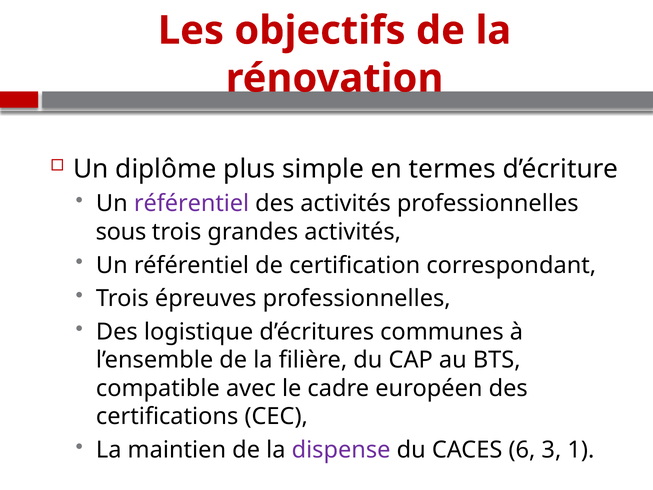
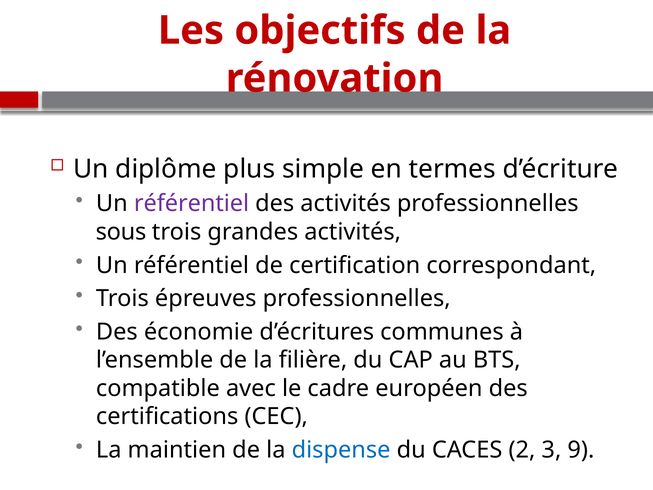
logistique: logistique -> économie (199, 332)
dispense colour: purple -> blue (341, 450)
6: 6 -> 2 (522, 450)
1: 1 -> 9 (581, 450)
